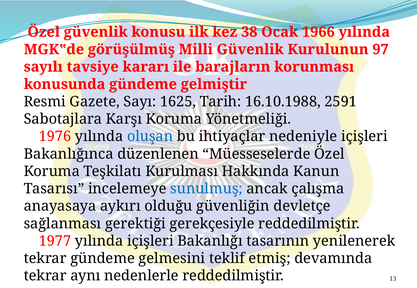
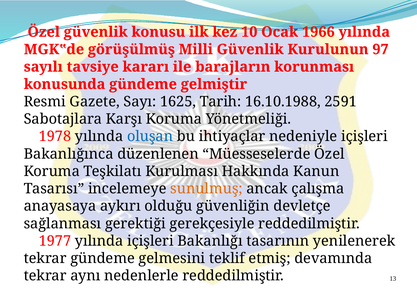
38: 38 -> 10 (249, 32)
1976: 1976 -> 1978 (55, 136)
sunulmuş colour: blue -> orange (207, 188)
